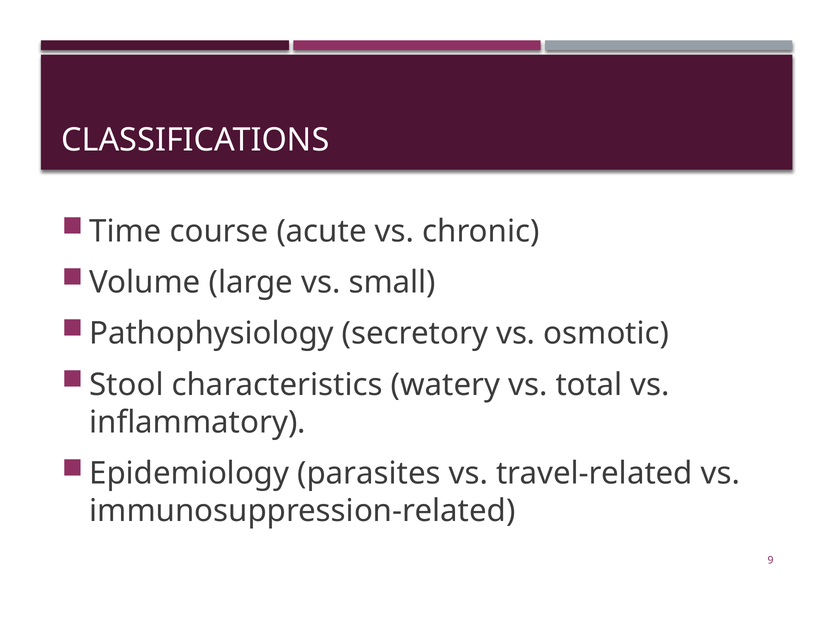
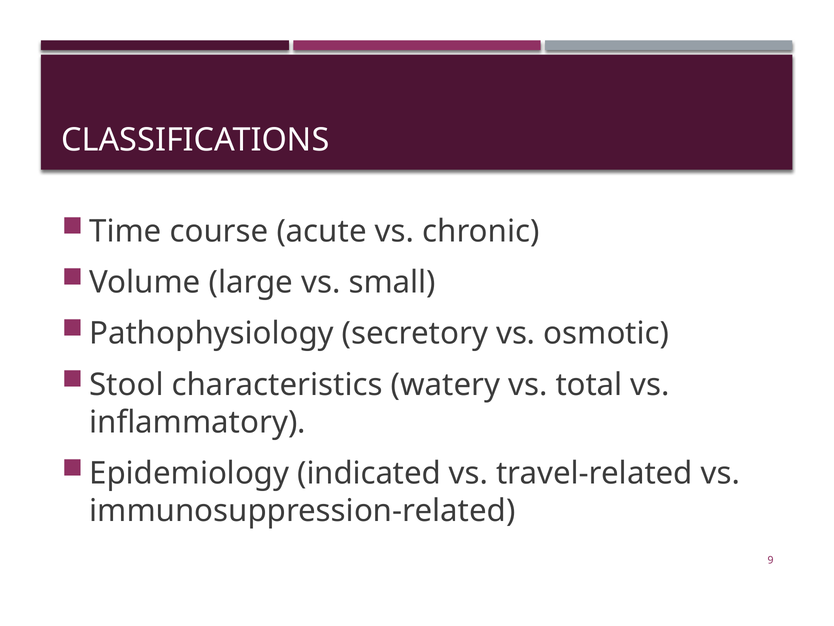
parasites: parasites -> indicated (369, 473)
